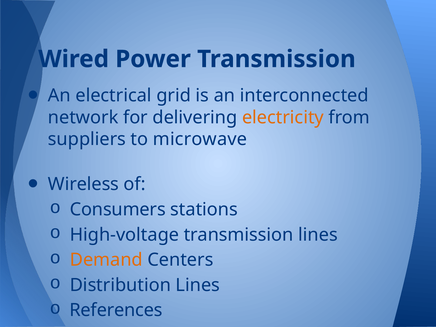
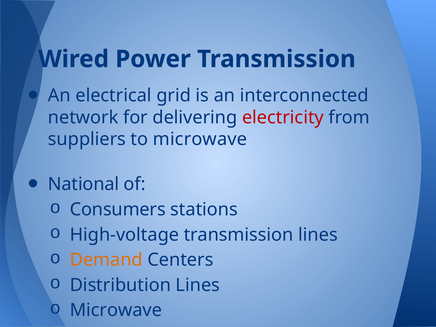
electricity colour: orange -> red (283, 117)
Wireless: Wireless -> National (84, 184)
References: References -> Microwave (116, 310)
